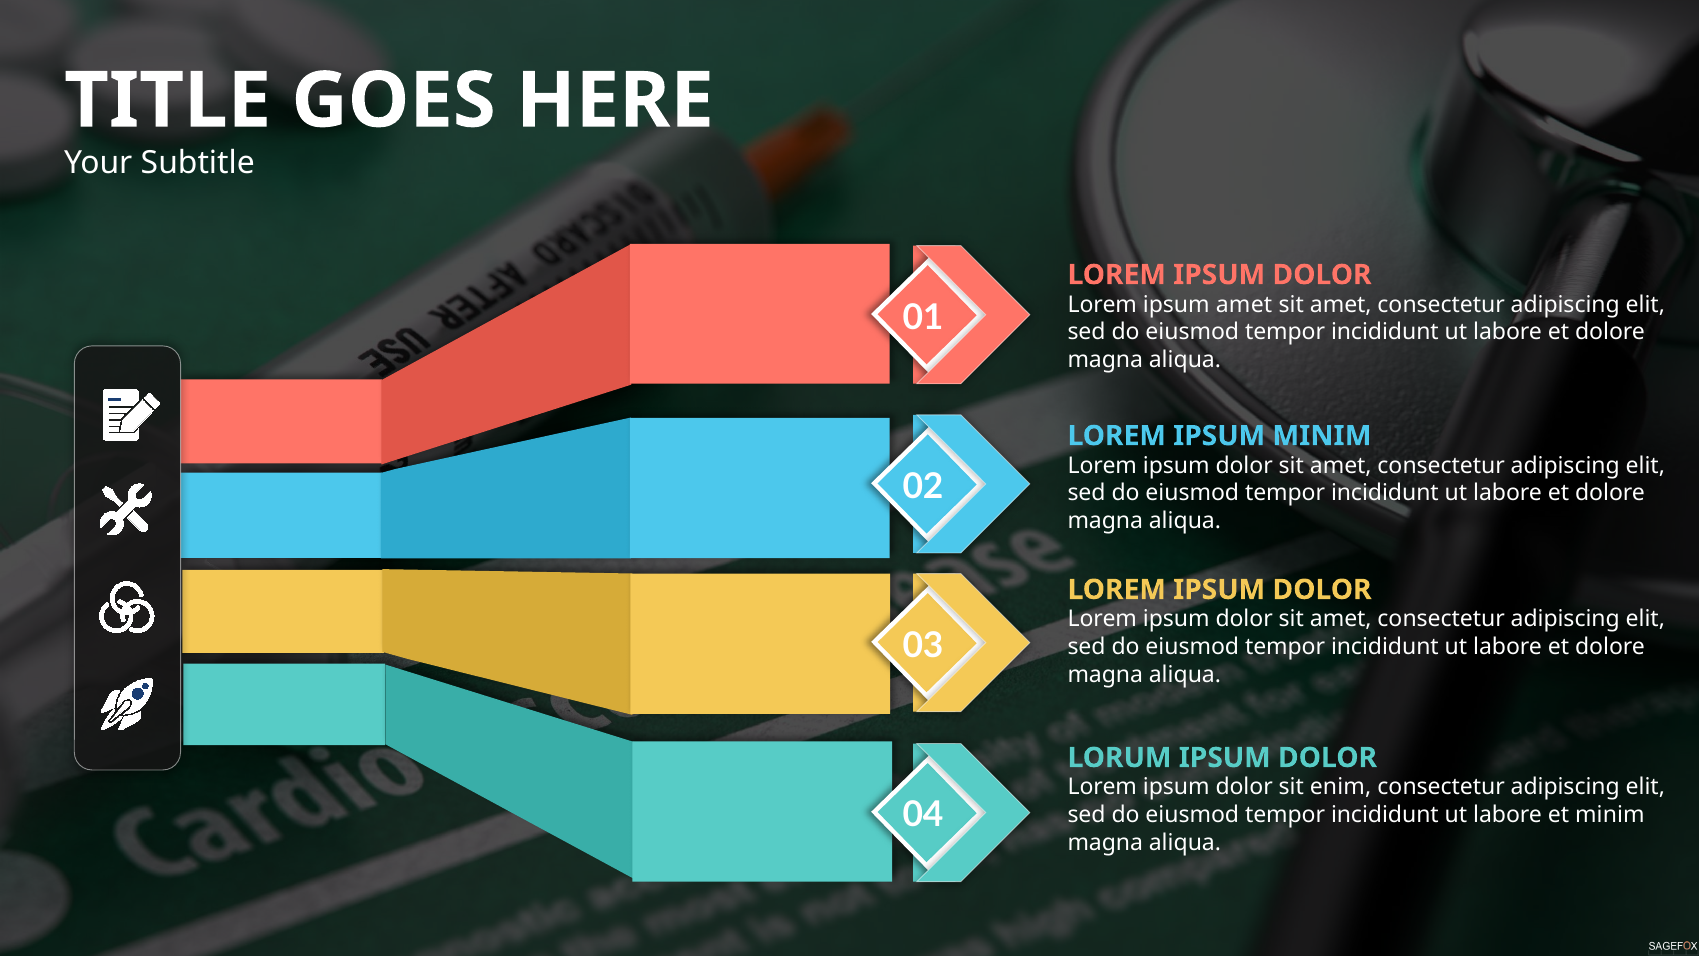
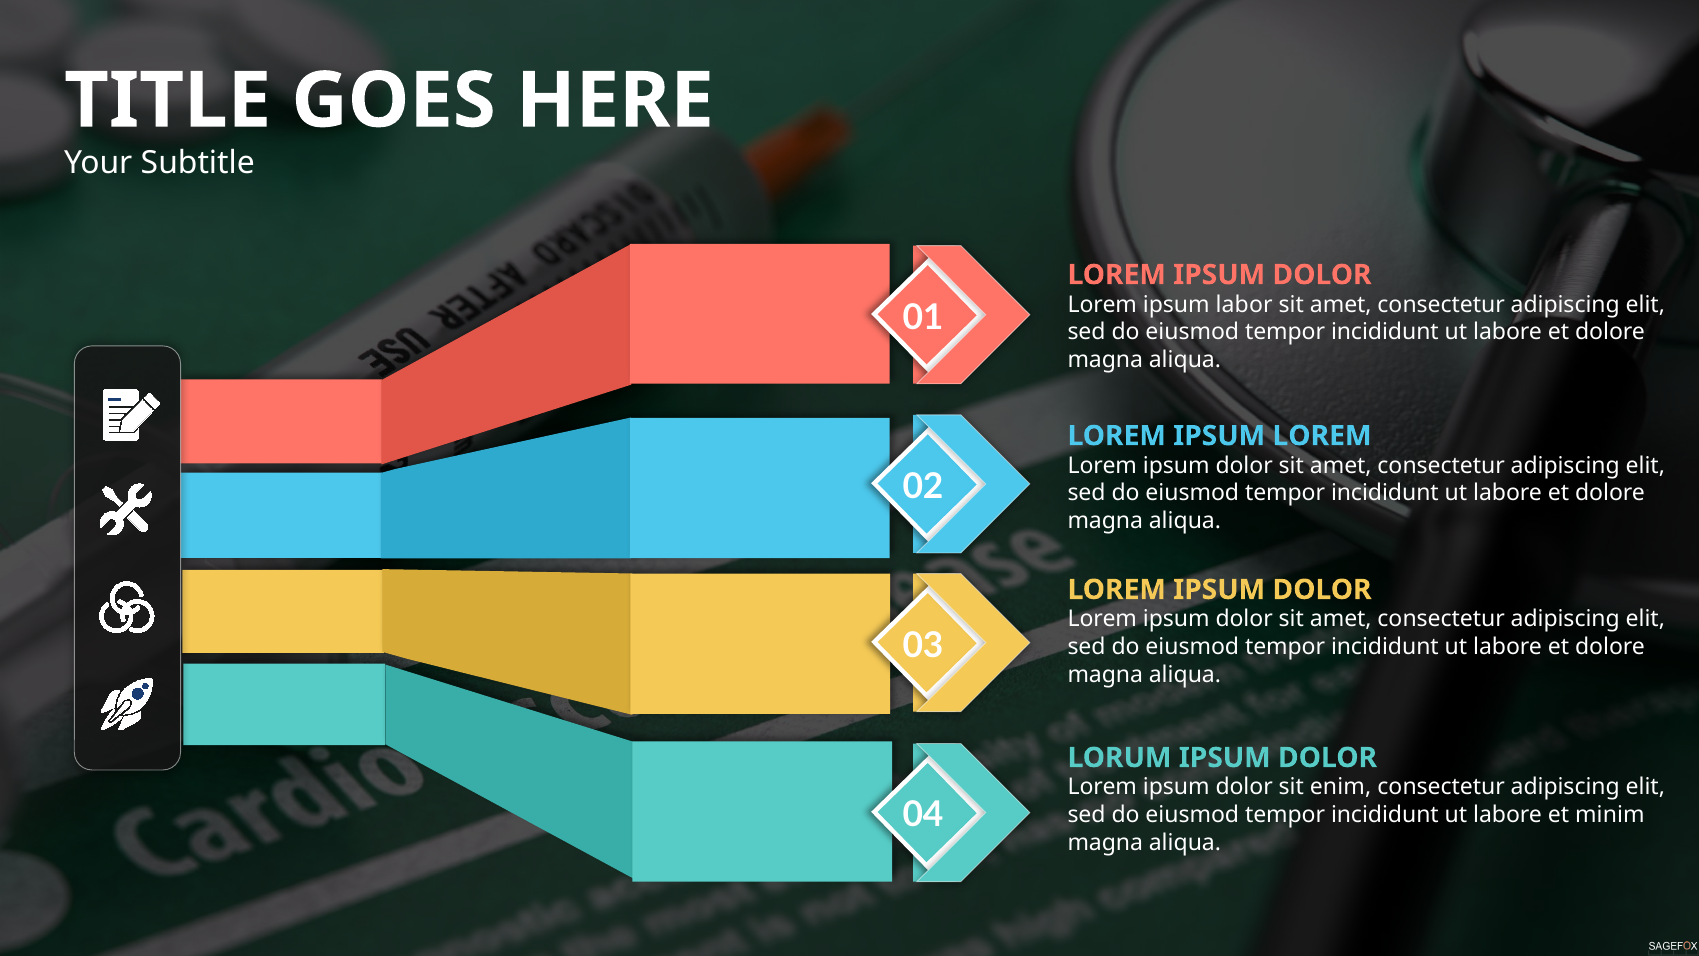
ipsum amet: amet -> labor (1244, 304)
IPSUM MINIM: MINIM -> LOREM (1322, 436)
